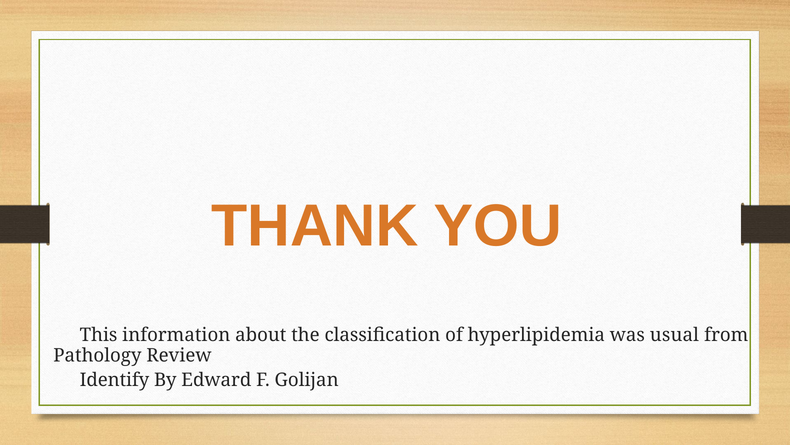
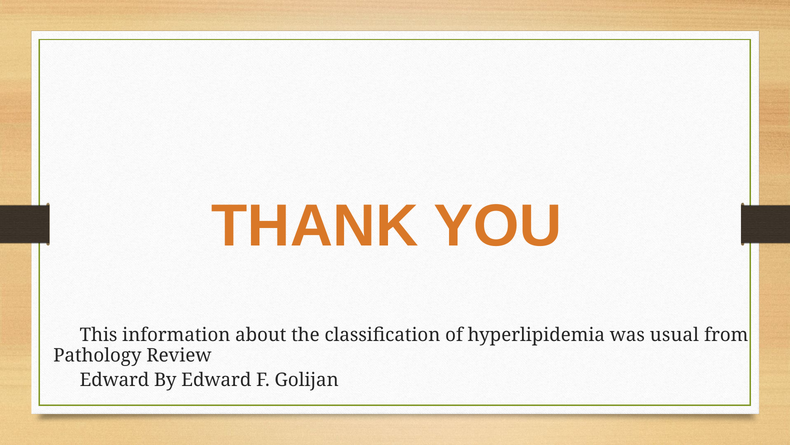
Identify: Identify -> Edward (114, 379)
